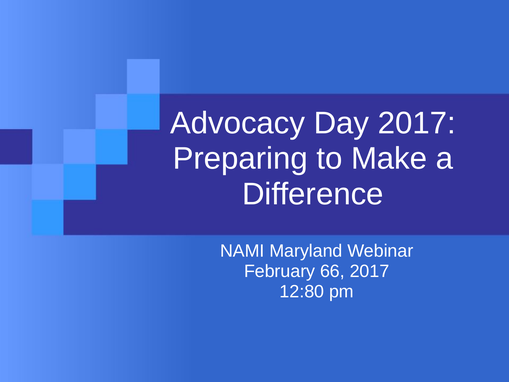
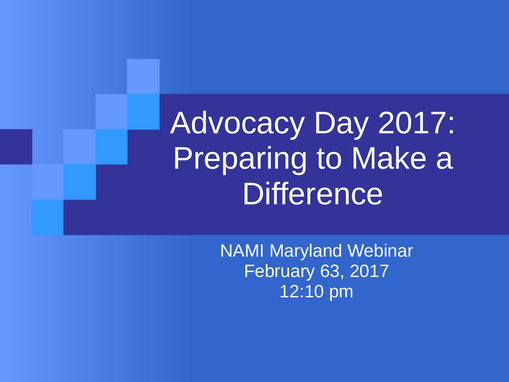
66: 66 -> 63 (332, 271)
12:80: 12:80 -> 12:10 (302, 292)
